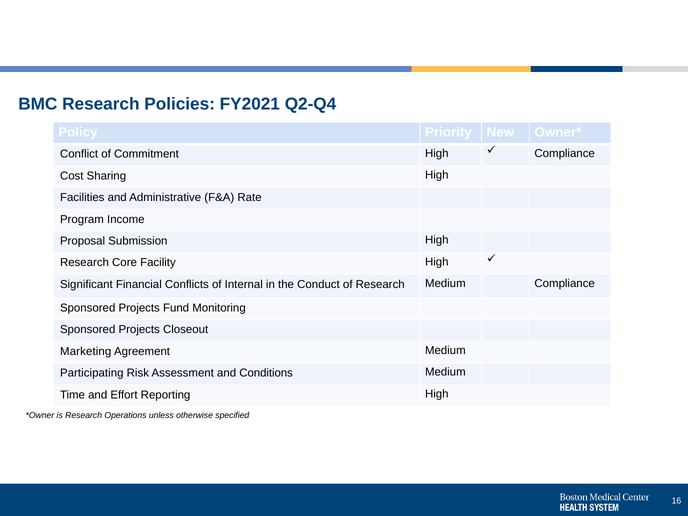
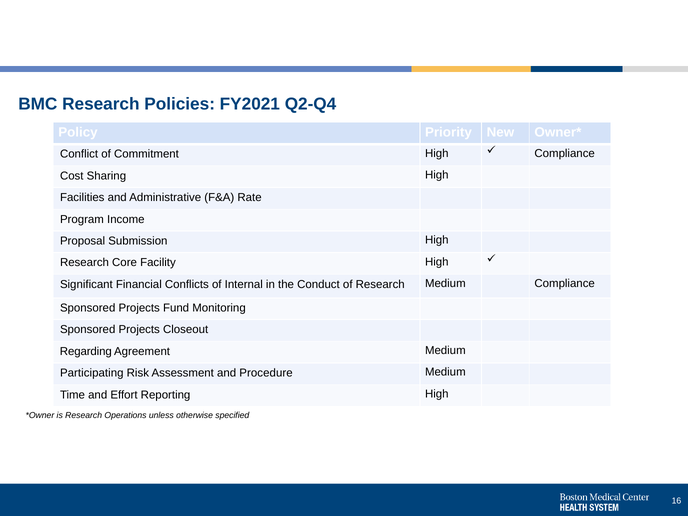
Marketing: Marketing -> Regarding (86, 351)
Conditions: Conditions -> Procedure (266, 373)
